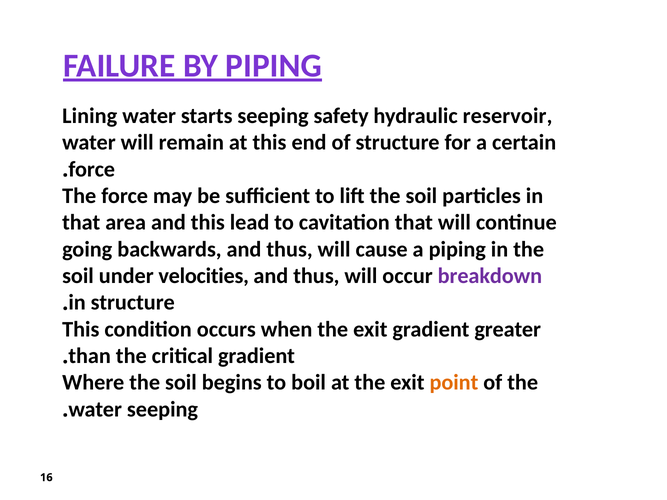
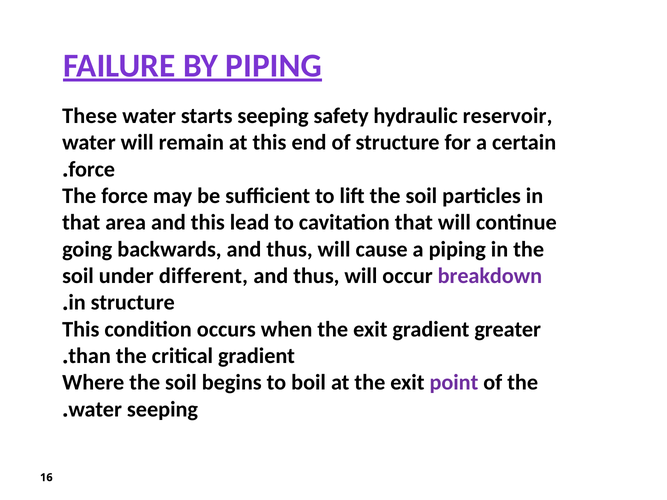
Lining: Lining -> These (90, 116)
velocities: velocities -> different (203, 276)
point colour: orange -> purple (454, 383)
